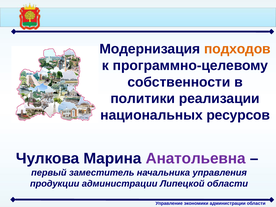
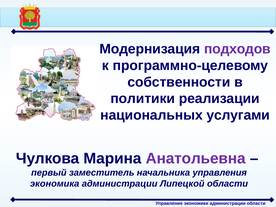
подходов colour: orange -> purple (237, 49)
ресурсов: ресурсов -> услугами (238, 115)
продукции: продукции -> экономика (55, 184)
